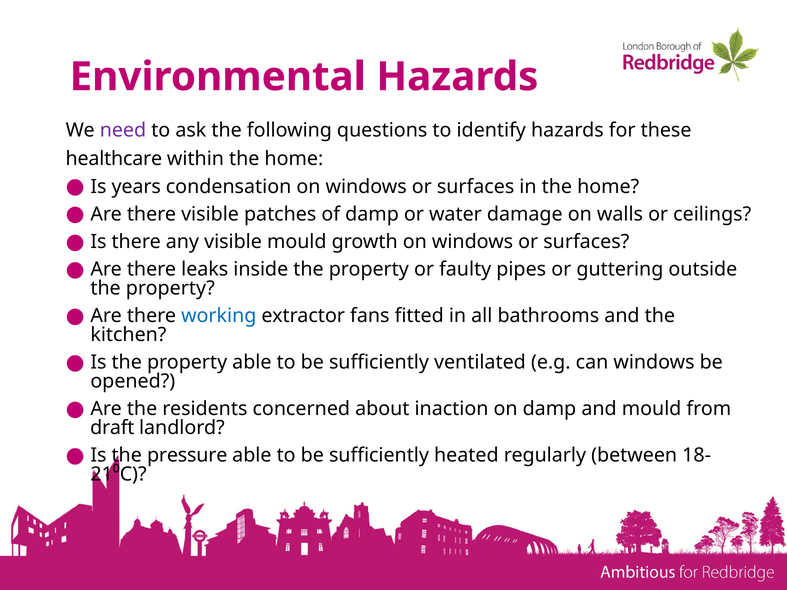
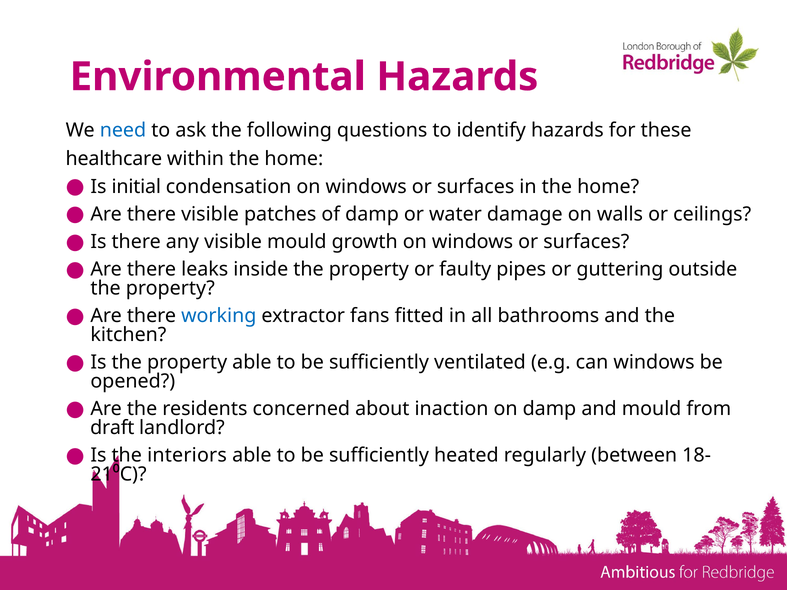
need colour: purple -> blue (123, 131)
years: years -> initial (136, 187)
pressure: pressure -> interiors (187, 456)
